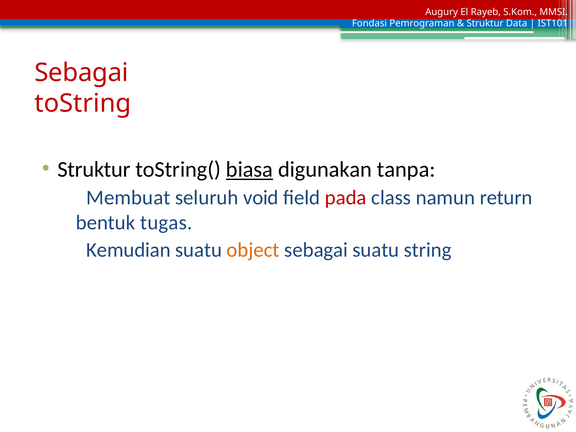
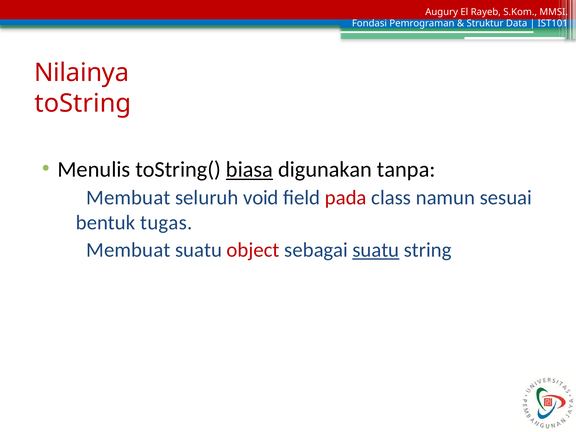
Sebagai: Sebagai -> Nilainya (82, 73)
Struktur: Struktur -> Menulis (94, 170)
return: return -> sesuai (506, 198)
Kemudian: Kemudian -> Membuat (128, 250)
object colour: orange -> red (253, 250)
suatu underline: none -> present (376, 250)
